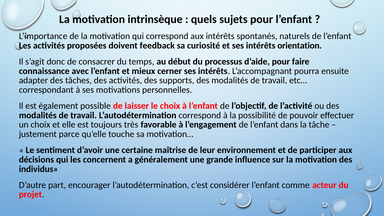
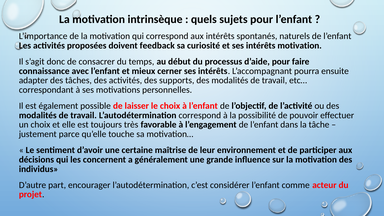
intérêts orientation: orientation -> motivation (300, 46)
